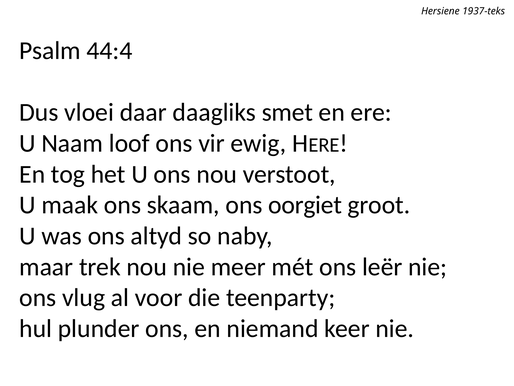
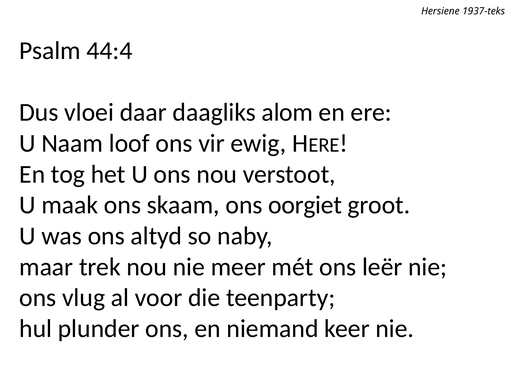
smet: smet -> alom (287, 112)
